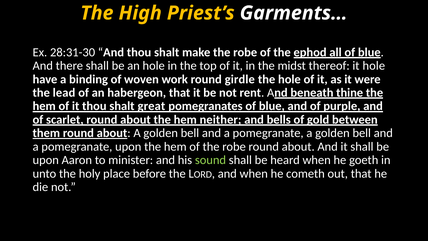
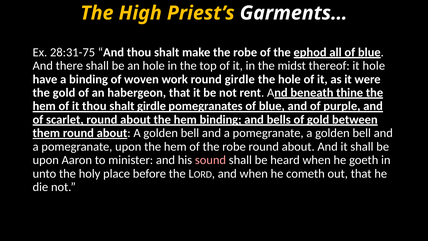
28:31-30: 28:31-30 -> 28:31-75 (73, 52)
the lead: lead -> gold (64, 93)
shalt great: great -> girdle (152, 106)
hem neither: neither -> binding (221, 120)
sound colour: light green -> pink (210, 160)
